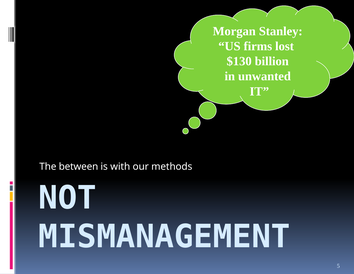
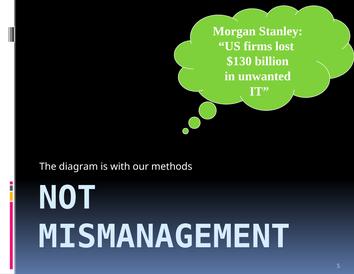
between: between -> diagram (78, 166)
